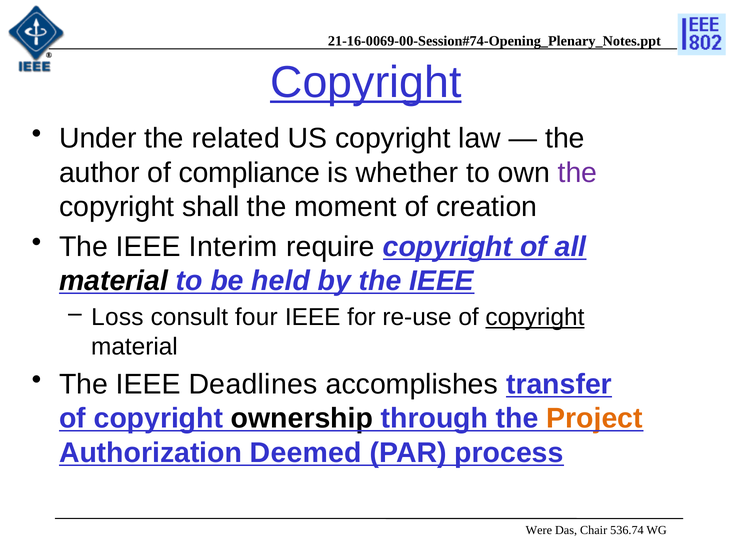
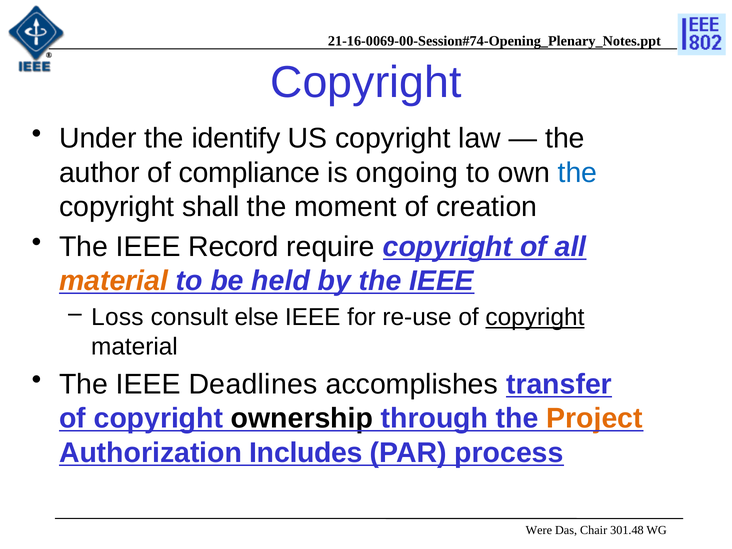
Copyright underline: present -> none (366, 82)
related: related -> identify (236, 139)
whether: whether -> ongoing (407, 173)
the colour: purple -> blue (578, 173)
Interim: Interim -> Record (234, 247)
material colour: black -> orange (114, 281)
four: four -> else (257, 317)
Deemed: Deemed -> Includes (306, 453)
536.74: 536.74 -> 301.48 (627, 530)
